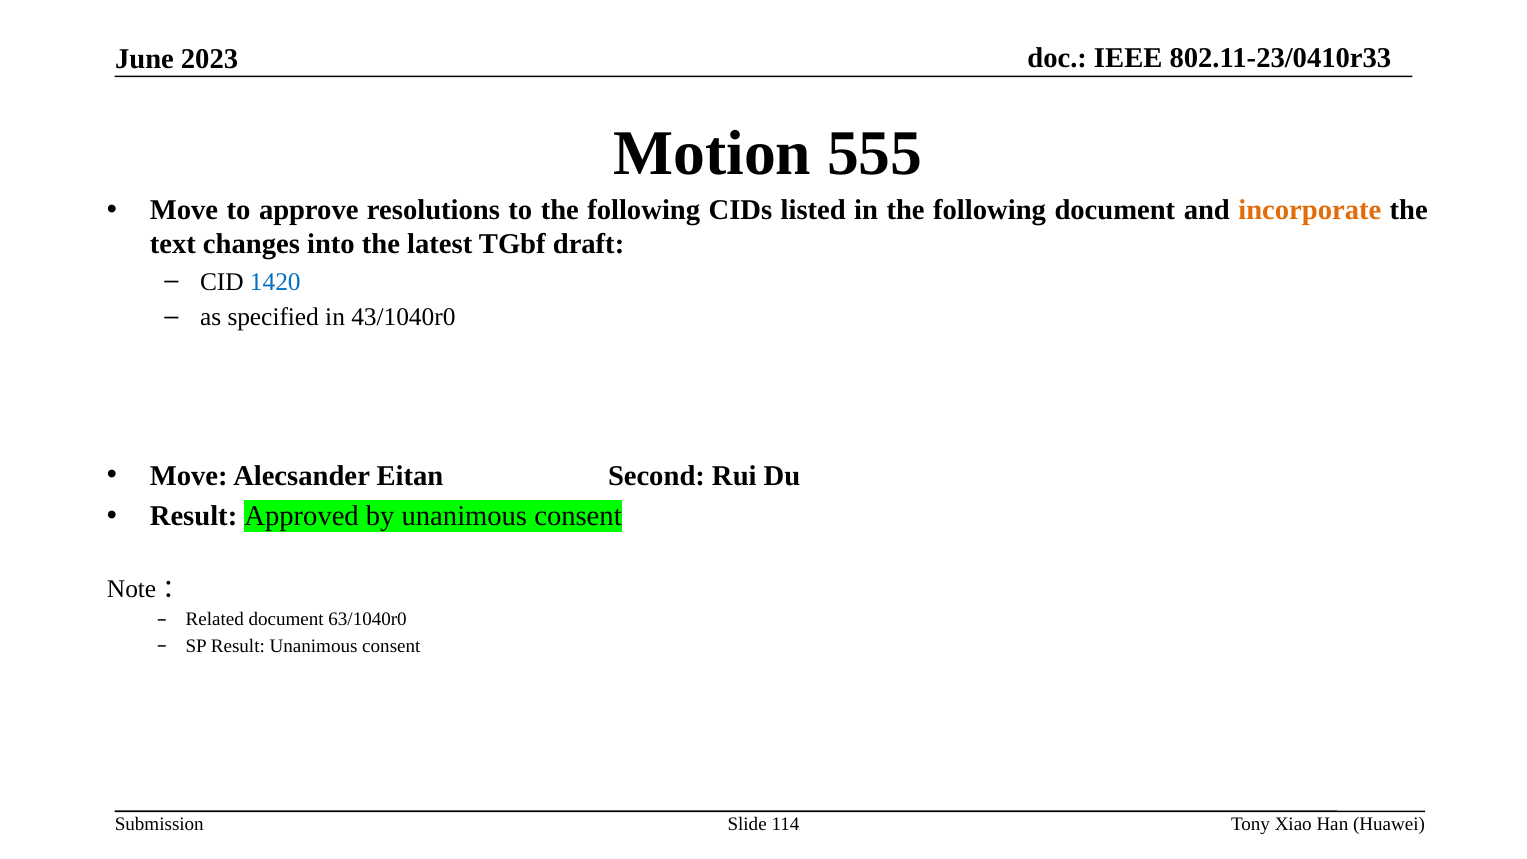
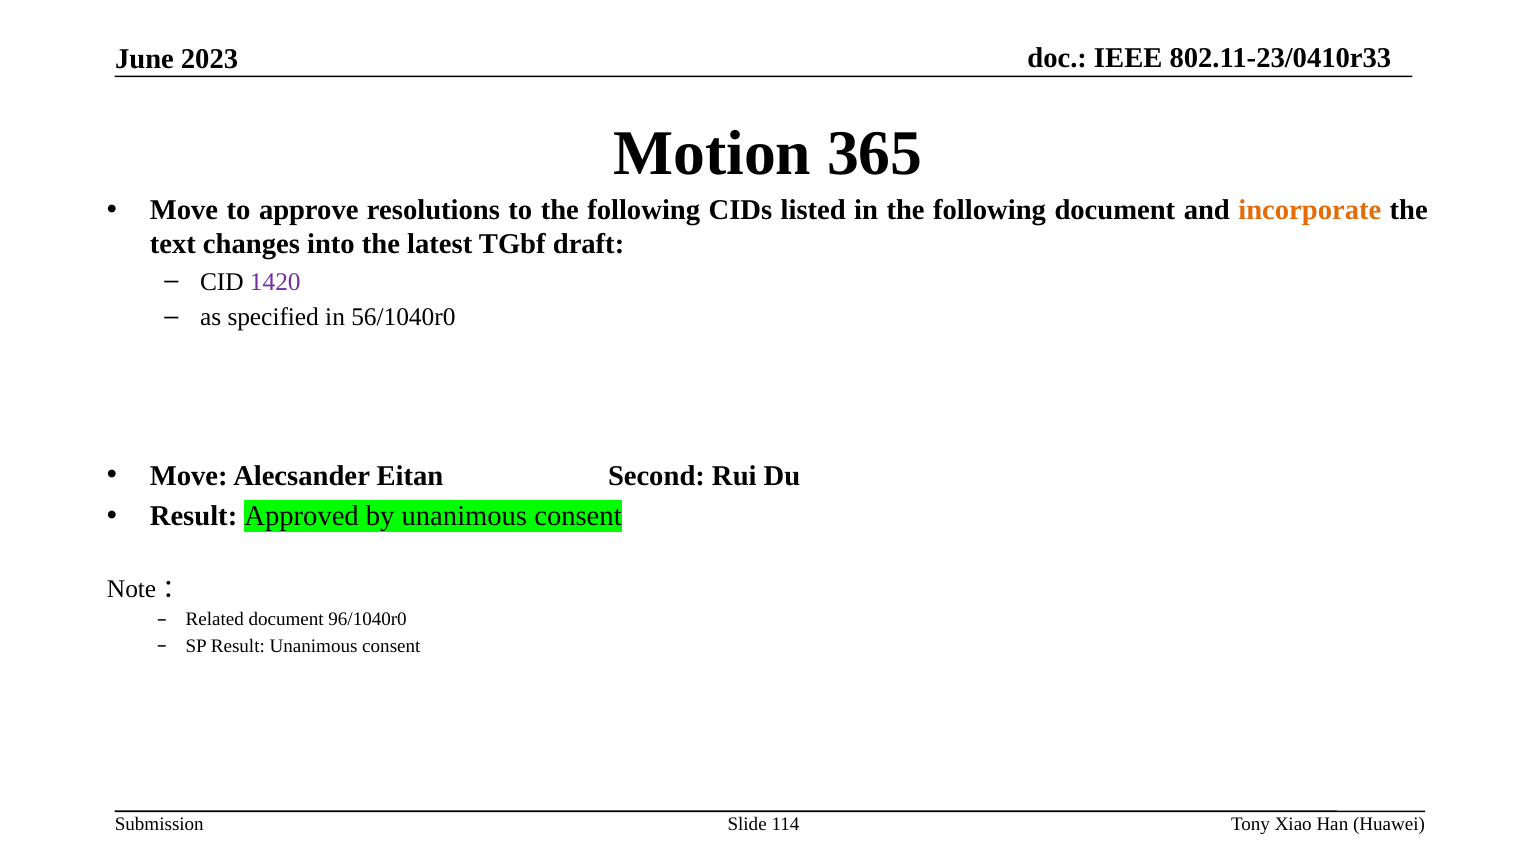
555: 555 -> 365 (875, 153)
1420 colour: blue -> purple (275, 282)
43/1040r0: 43/1040r0 -> 56/1040r0 (403, 317)
63/1040r0: 63/1040r0 -> 96/1040r0 (368, 619)
